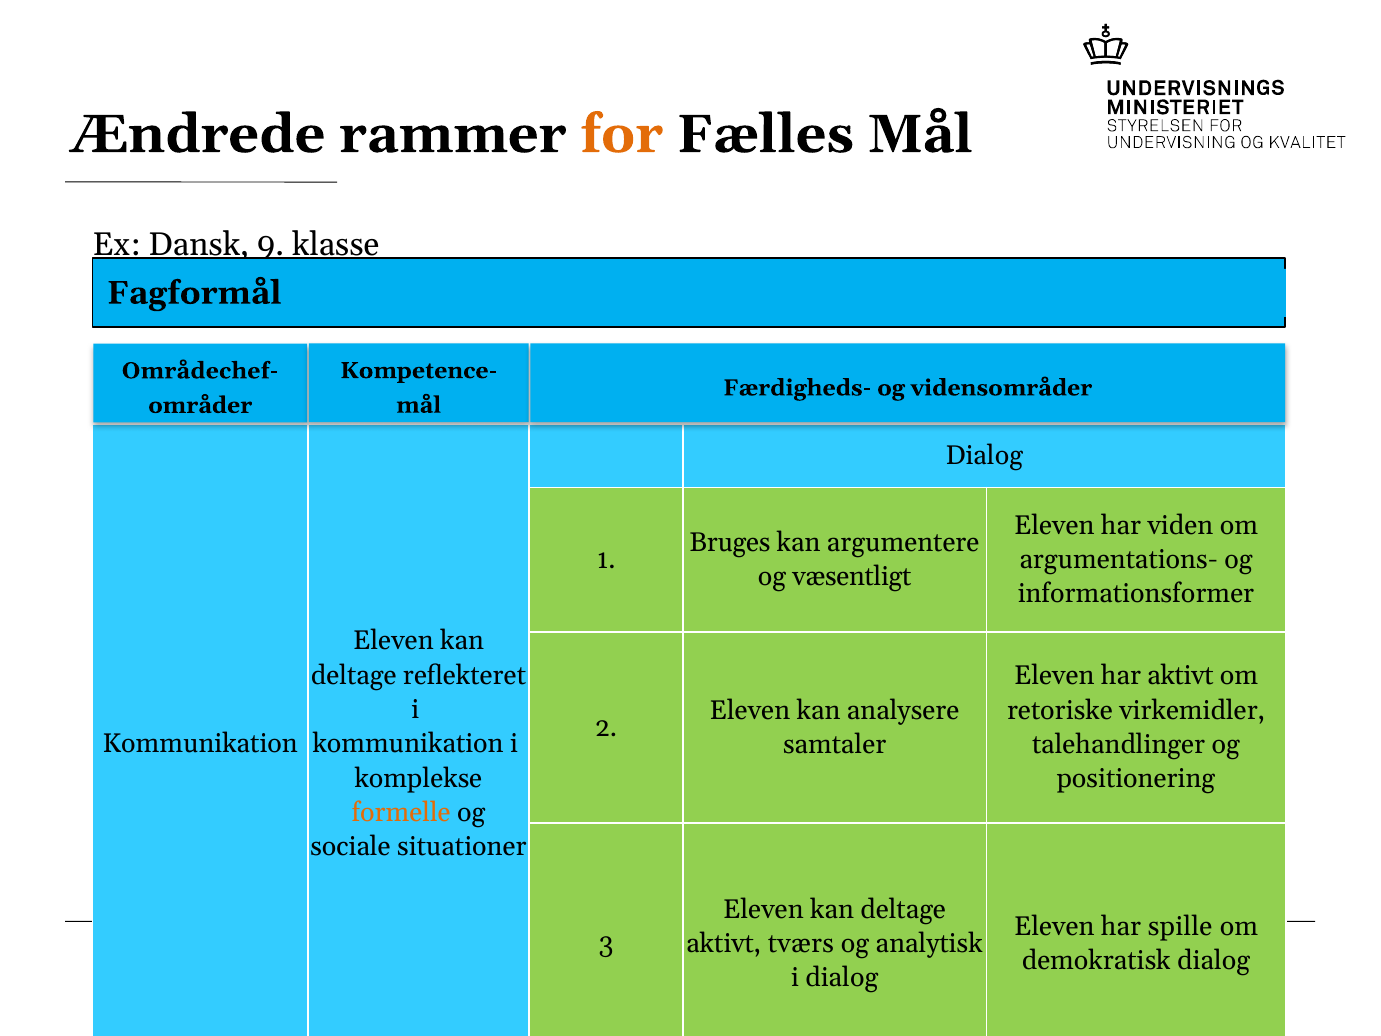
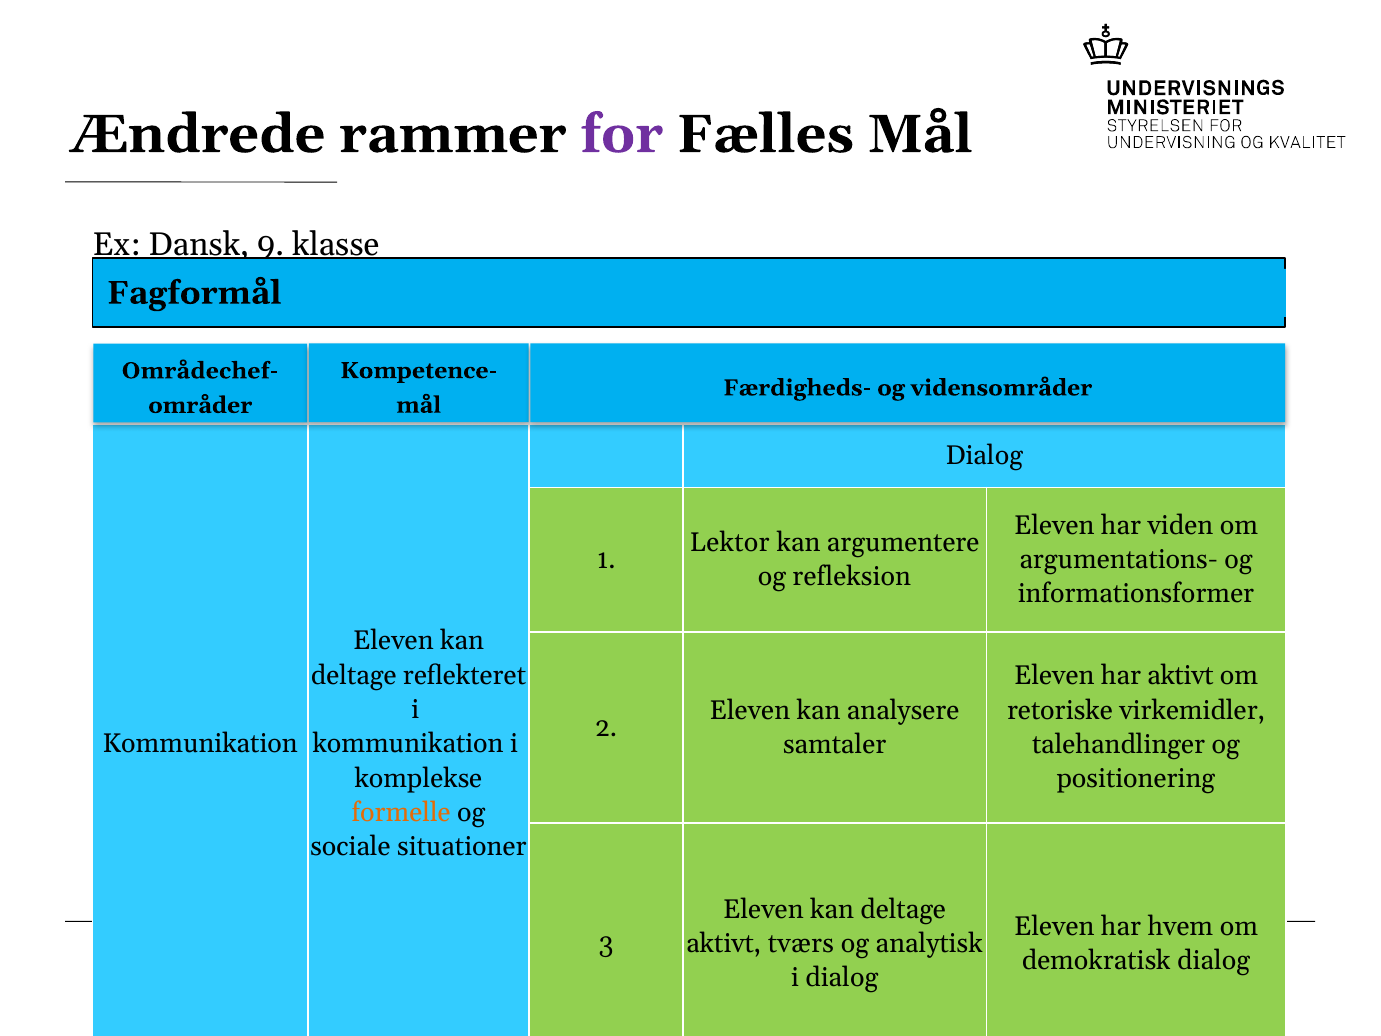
for colour: orange -> purple (622, 134)
Bruges: Bruges -> Lektor (730, 542)
væsentligt: væsentligt -> refleksion (852, 577)
spille: spille -> hvem (1180, 926)
